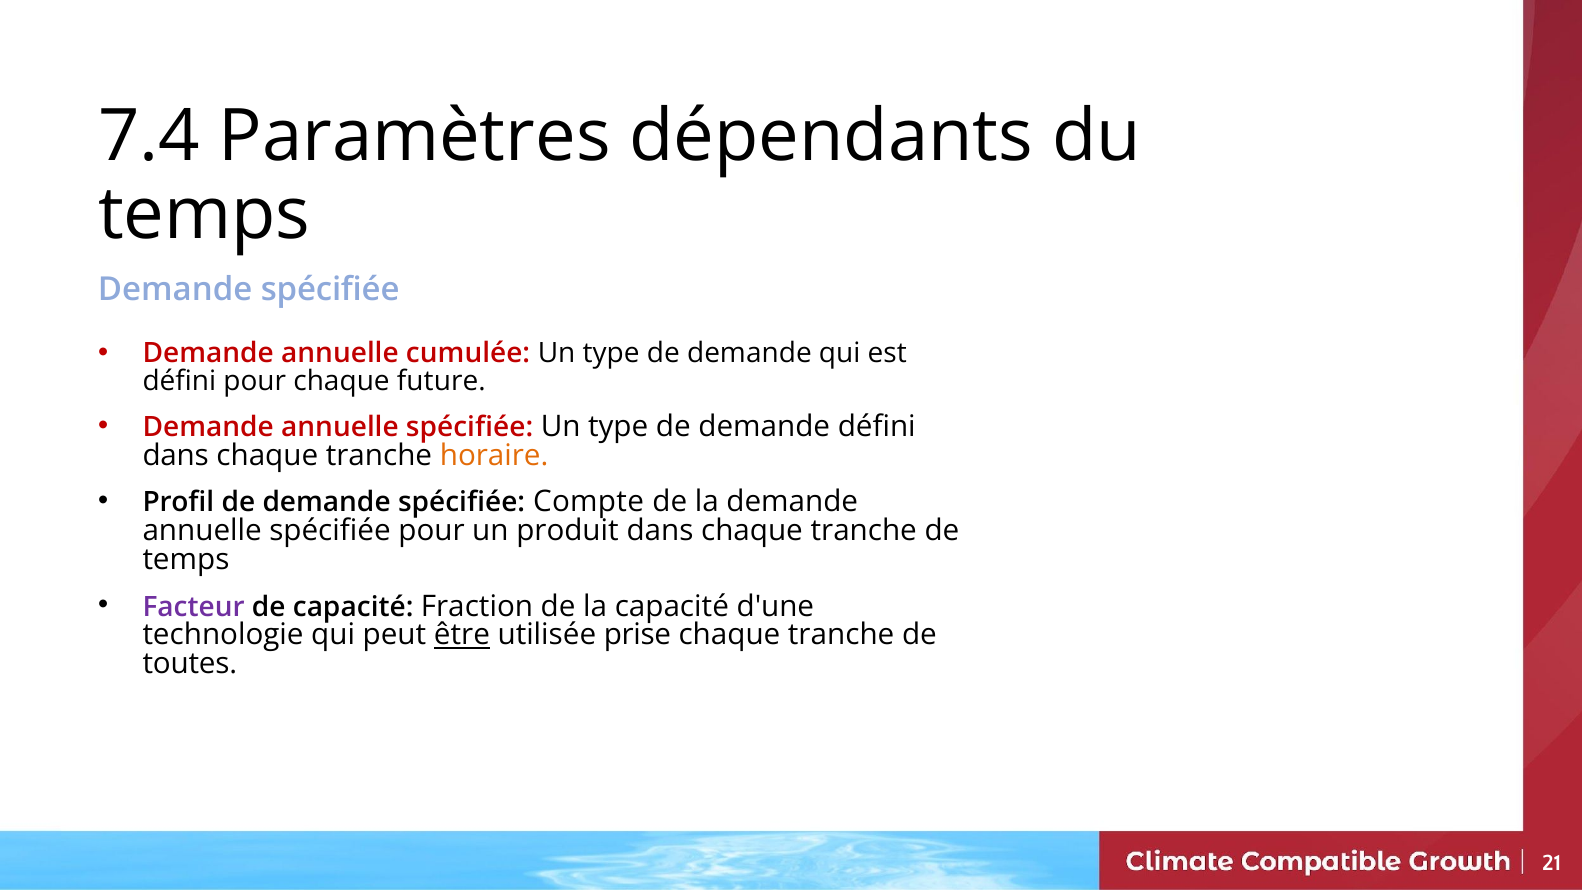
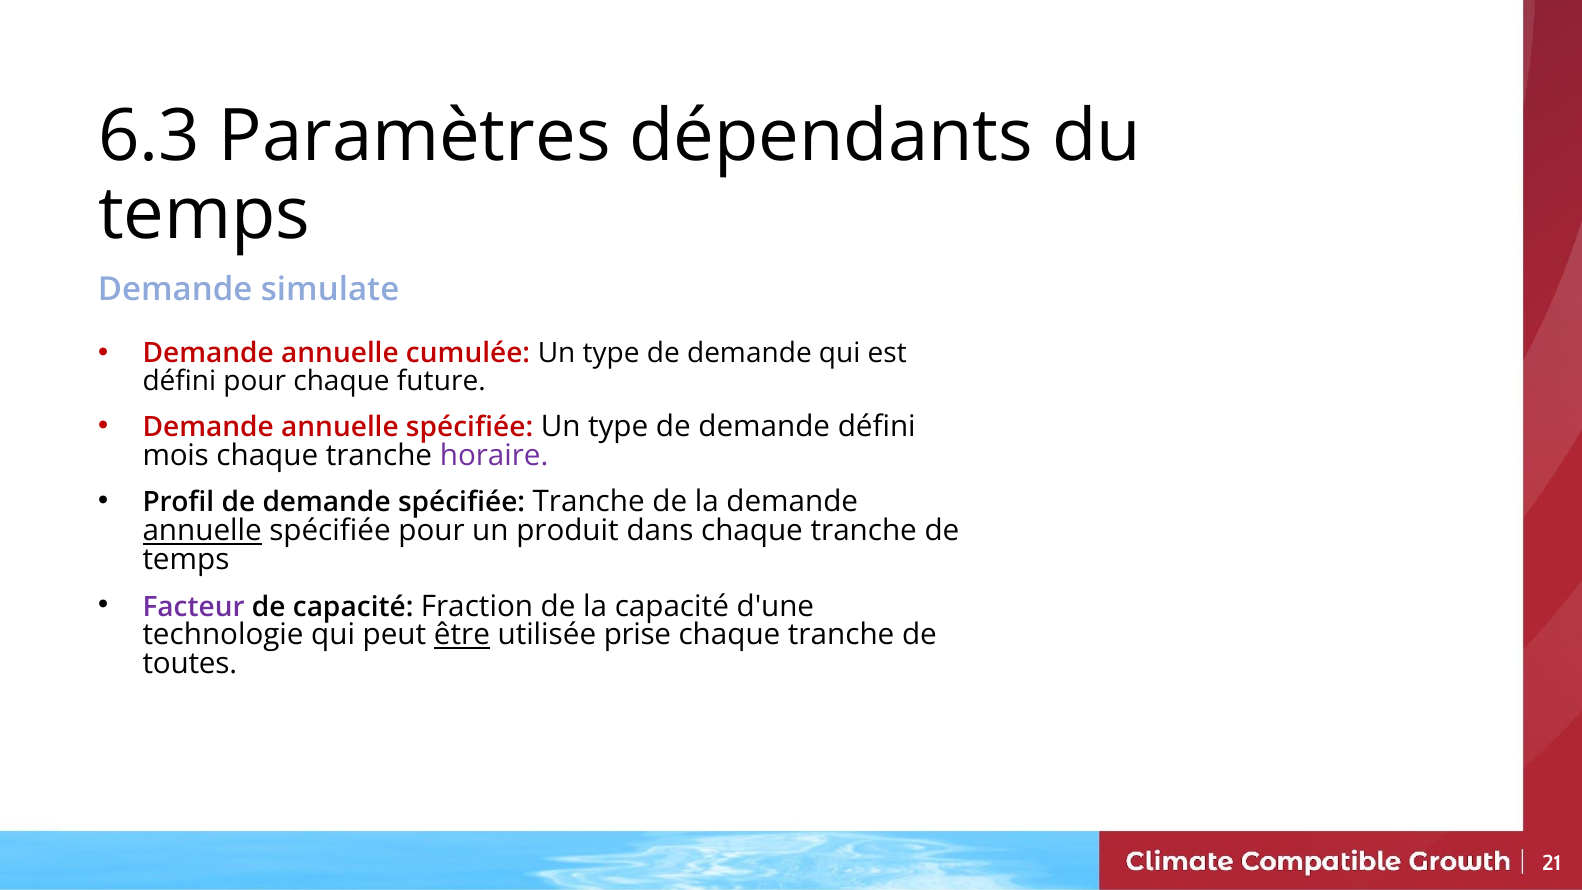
7.4: 7.4 -> 6.3 (149, 136)
spécifiée: spécifiée -> simulate (330, 290)
dans: dans -> mois (176, 455)
horaire colour: orange -> purple (494, 455)
spécifiée Compte: Compte -> Tranche (589, 502)
annuelle underline: none -> present (202, 531)
